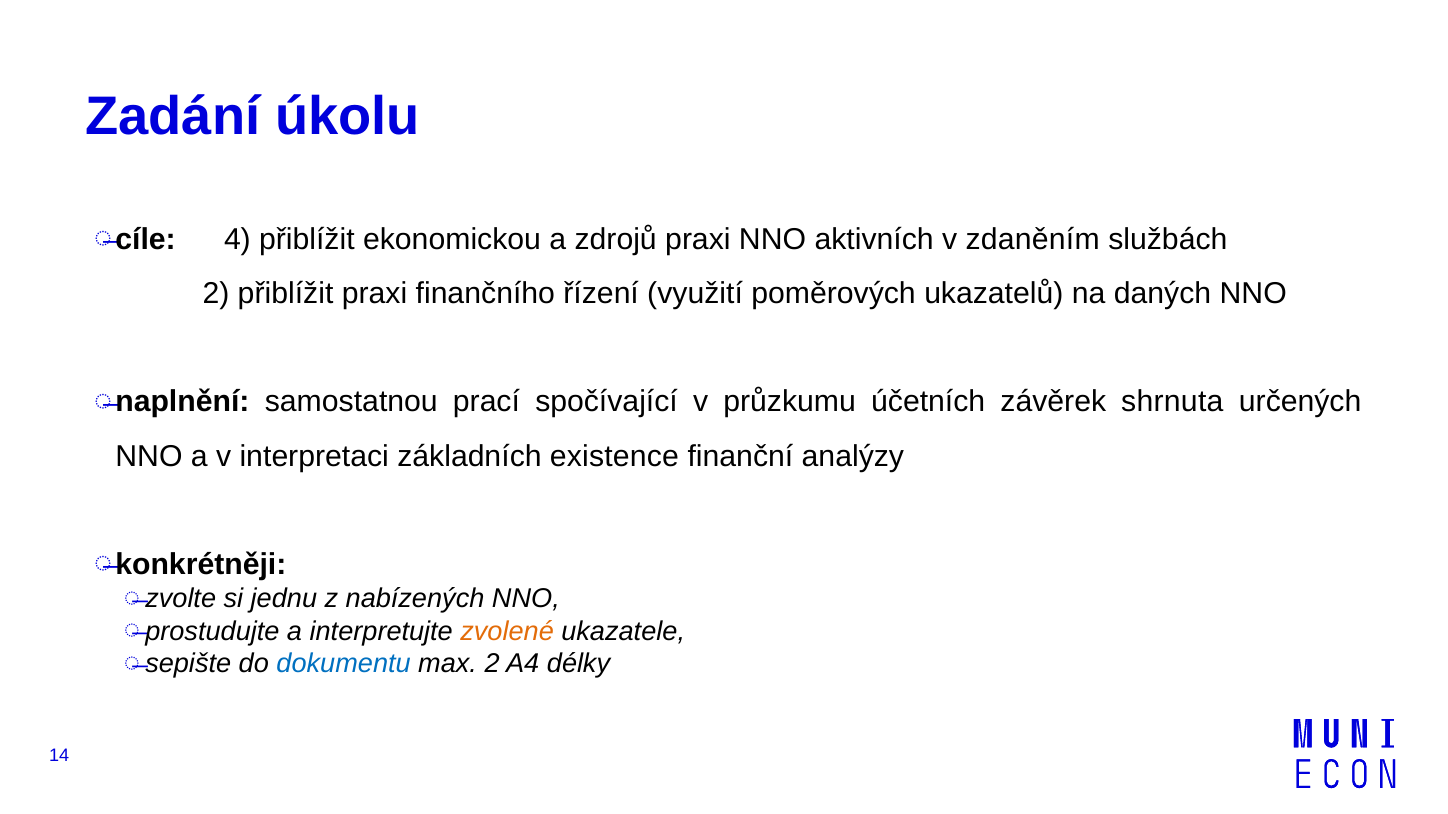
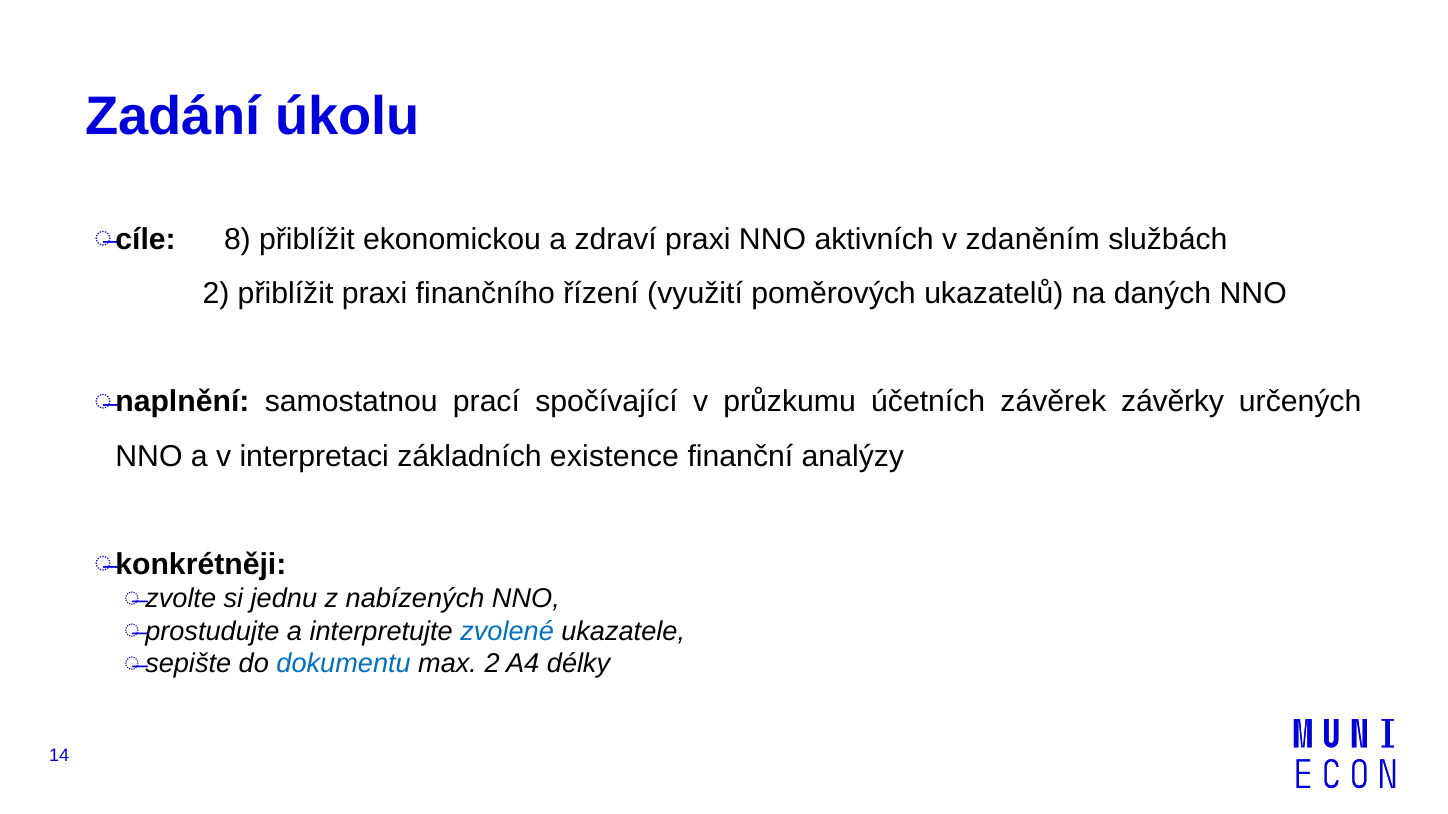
4: 4 -> 8 (237, 239)
zdrojů: zdrojů -> zdraví (616, 239)
shrnuta: shrnuta -> závěrky (1173, 402)
zvolené colour: orange -> blue (507, 632)
